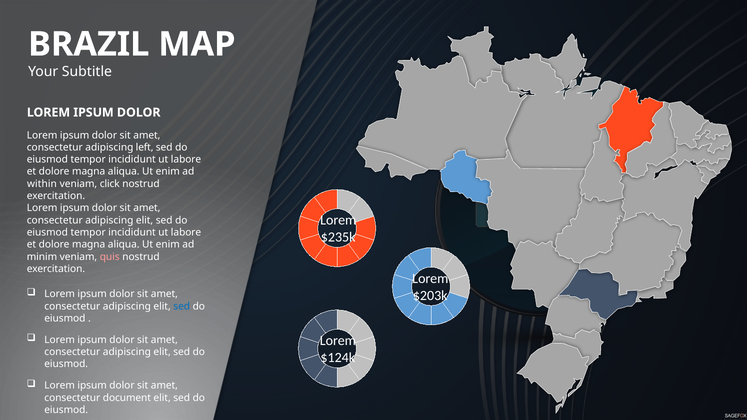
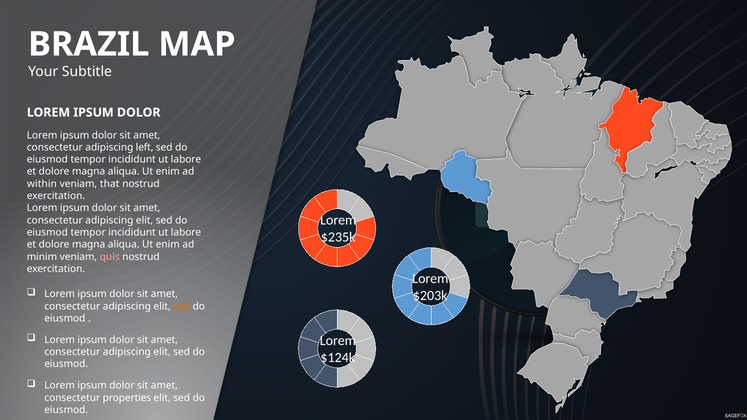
click: click -> that (110, 184)
sed colour: blue -> orange (182, 306)
document: document -> properties (127, 398)
